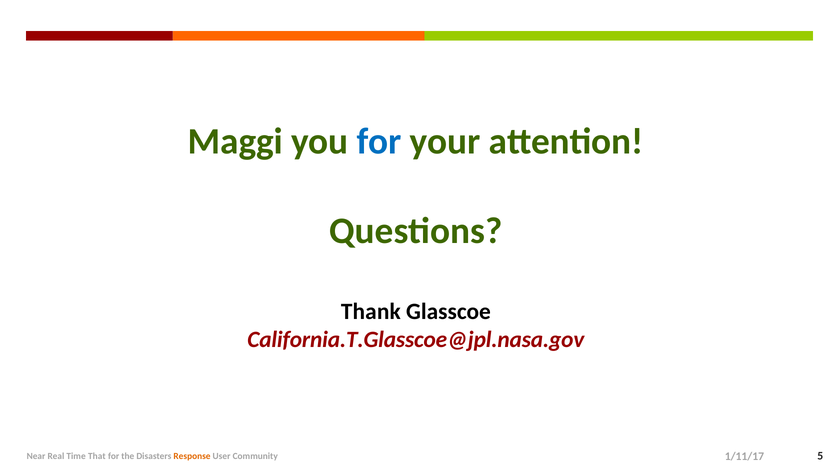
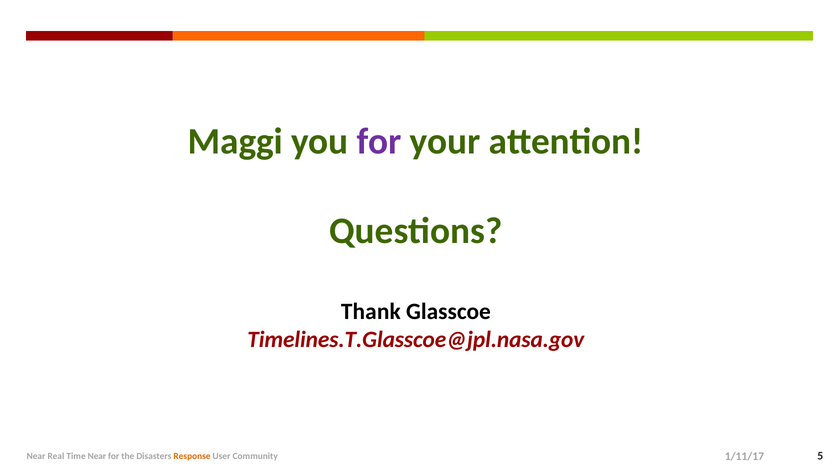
for colour: blue -> purple (379, 142)
California.T.Glasscoe@jpl.nasa.gov: California.T.Glasscoe@jpl.nasa.gov -> Timelines.T.Glasscoe@jpl.nasa.gov (416, 339)
Time That: That -> Near (97, 456)
